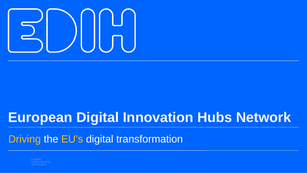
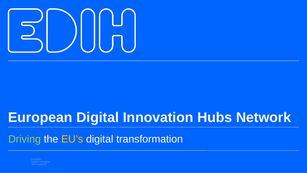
Driving colour: yellow -> light green (25, 139)
